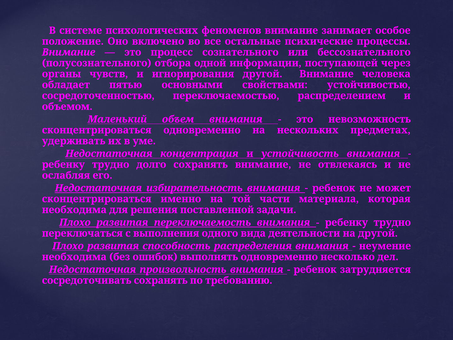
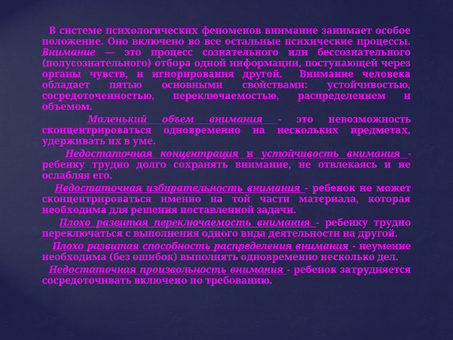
сосредоточивать сохранять: сохранять -> включено (161, 280)
